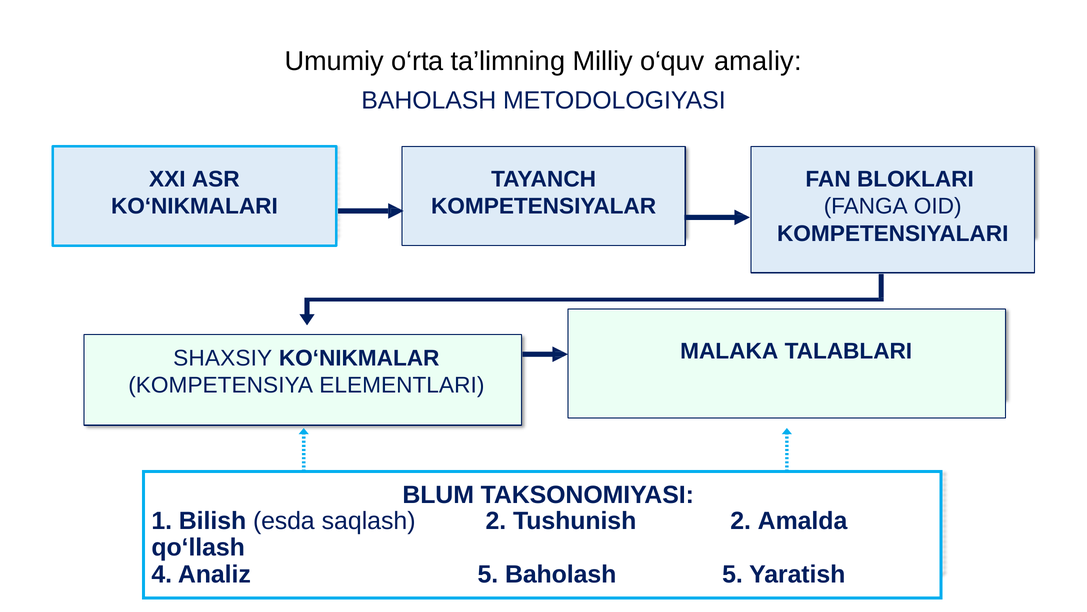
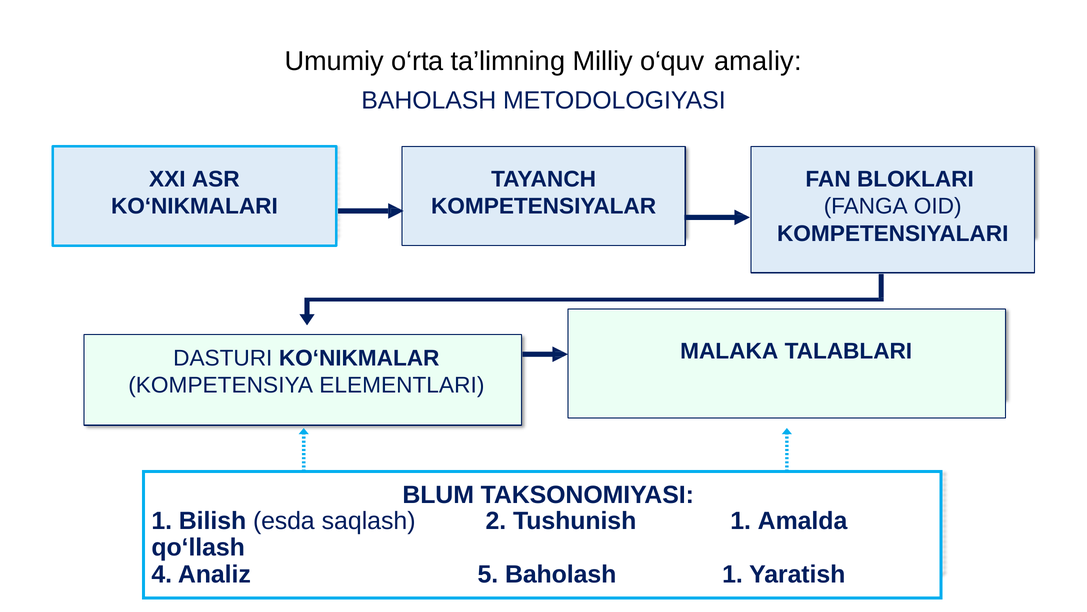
SHAXSIY: SHAXSIY -> DASTURI (223, 358)
Tushunish 2: 2 -> 1 (741, 521)
Baholash 5: 5 -> 1 (733, 574)
